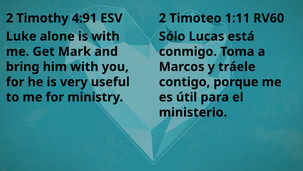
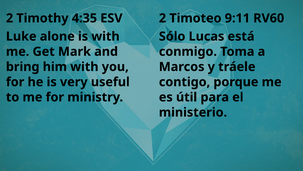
4:91: 4:91 -> 4:35 (84, 18)
1:11: 1:11 -> 9:11 (237, 18)
